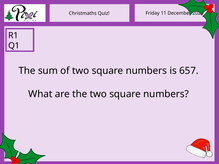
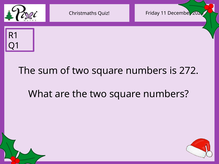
657: 657 -> 272 (189, 71)
